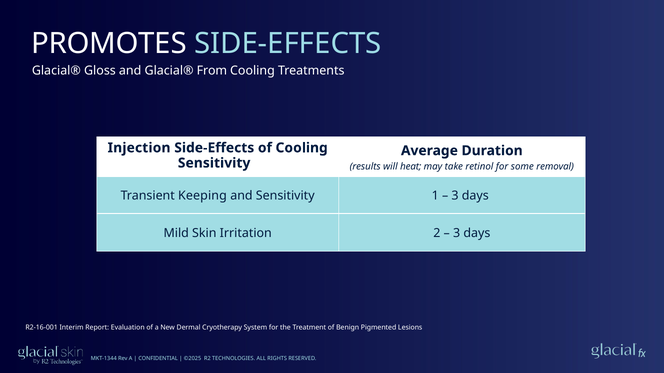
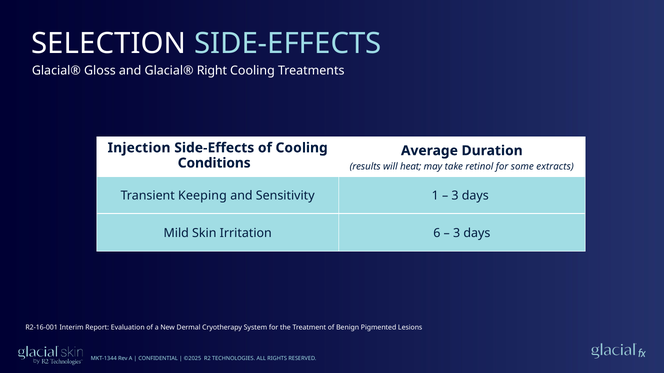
PROMOTES: PROMOTES -> SELECTION (109, 44)
From: From -> Right (212, 71)
Sensitivity: Sensitivity -> Conditions (214, 163)
removal: removal -> extracts (555, 167)
2: 2 -> 6 (437, 233)
